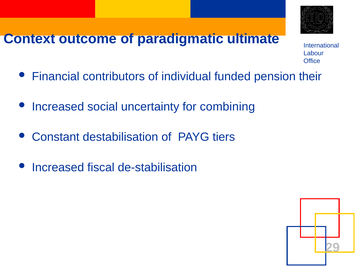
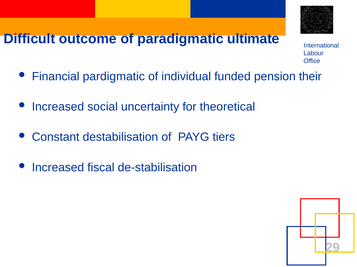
Context: Context -> Difficult (29, 39)
contributors: contributors -> pardigmatic (114, 77)
combining: combining -> theoretical (227, 107)
